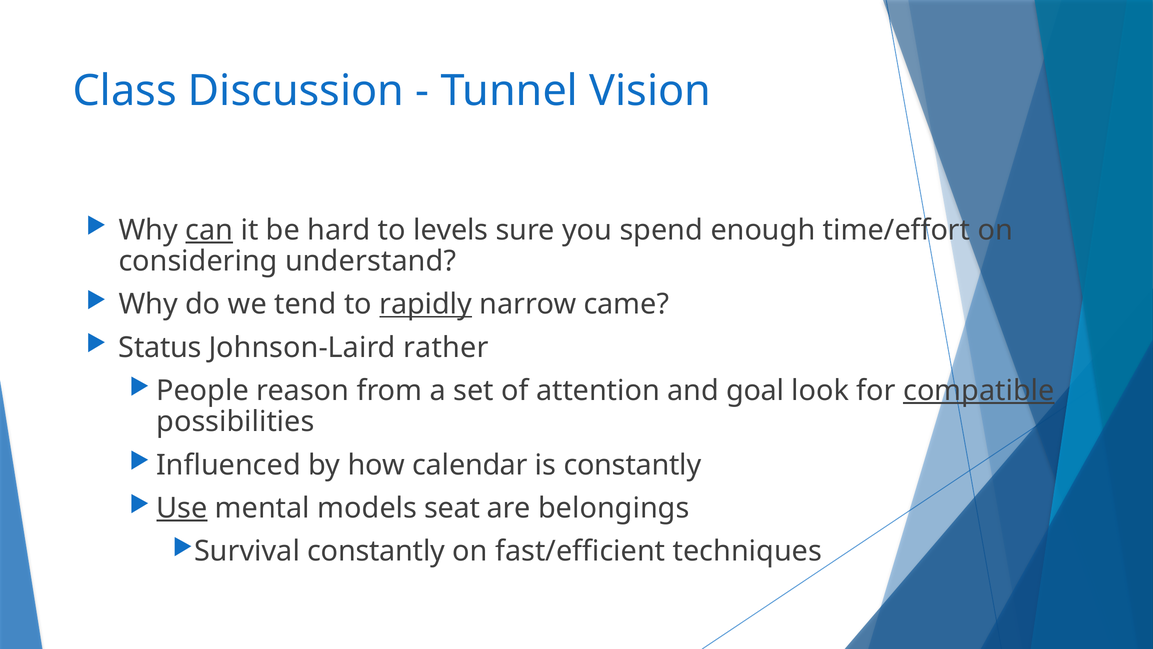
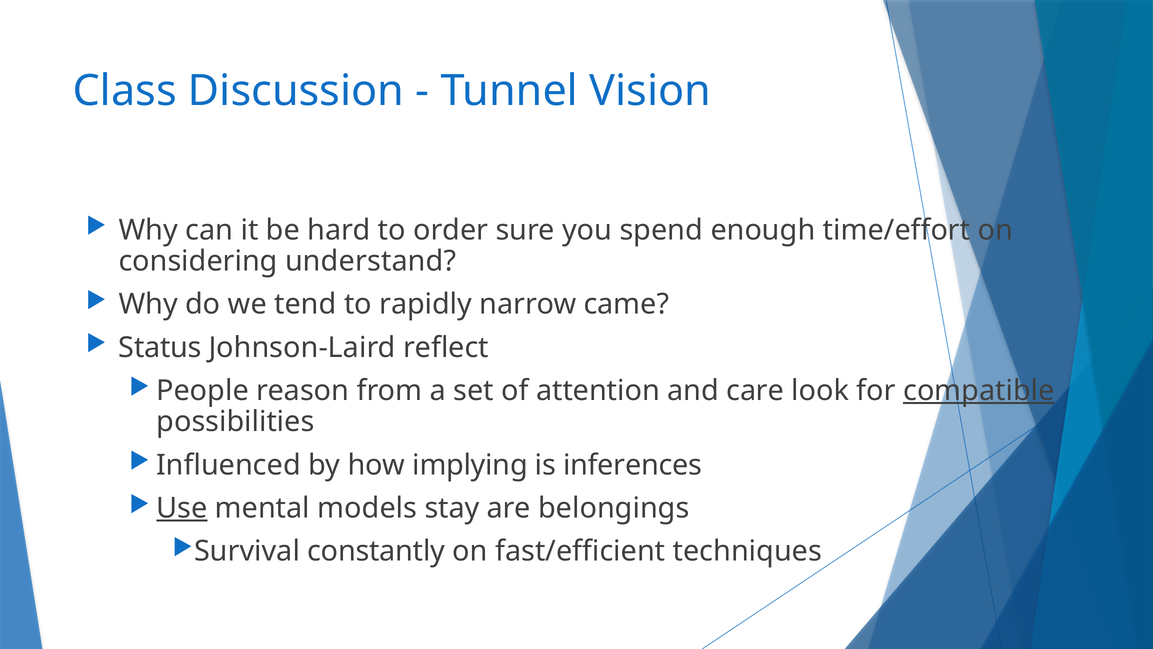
can underline: present -> none (209, 230)
levels: levels -> order (451, 230)
rapidly underline: present -> none (426, 304)
rather: rather -> reflect (446, 347)
goal: goal -> care (755, 390)
calendar: calendar -> implying (470, 465)
is constantly: constantly -> inferences (633, 465)
seat: seat -> stay (452, 508)
